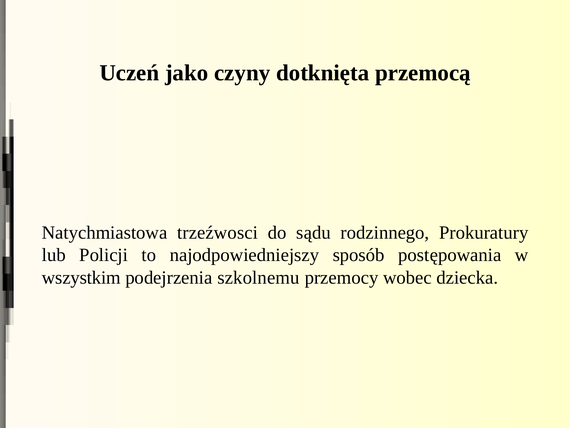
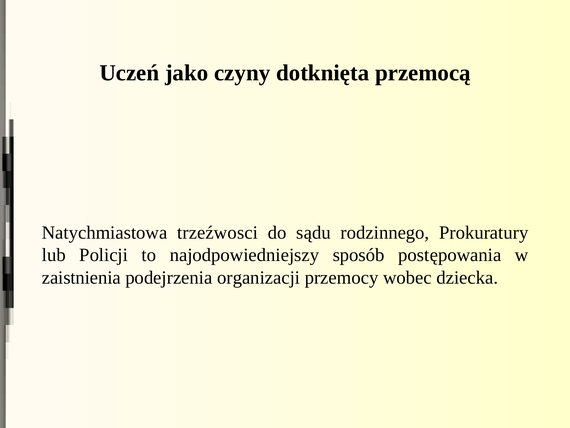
wszystkim: wszystkim -> zaistnienia (81, 277)
szkolnemu: szkolnemu -> organizacji (259, 277)
